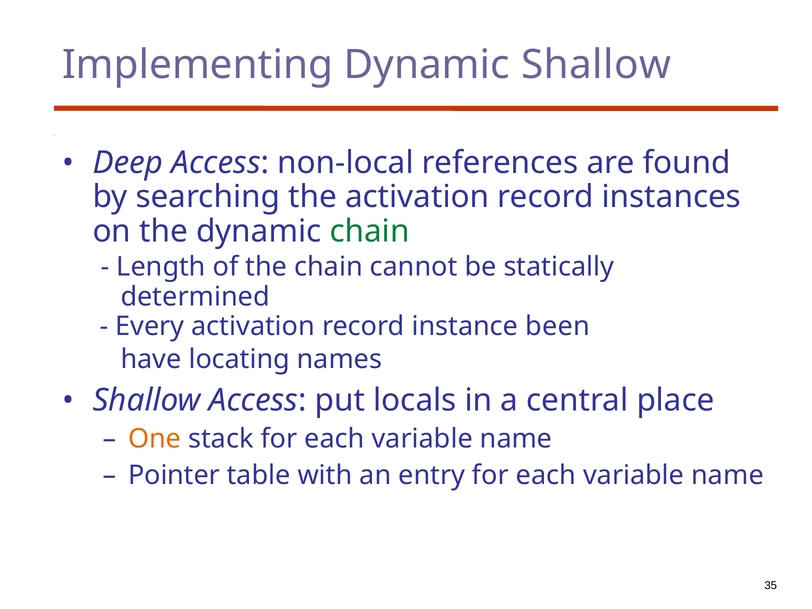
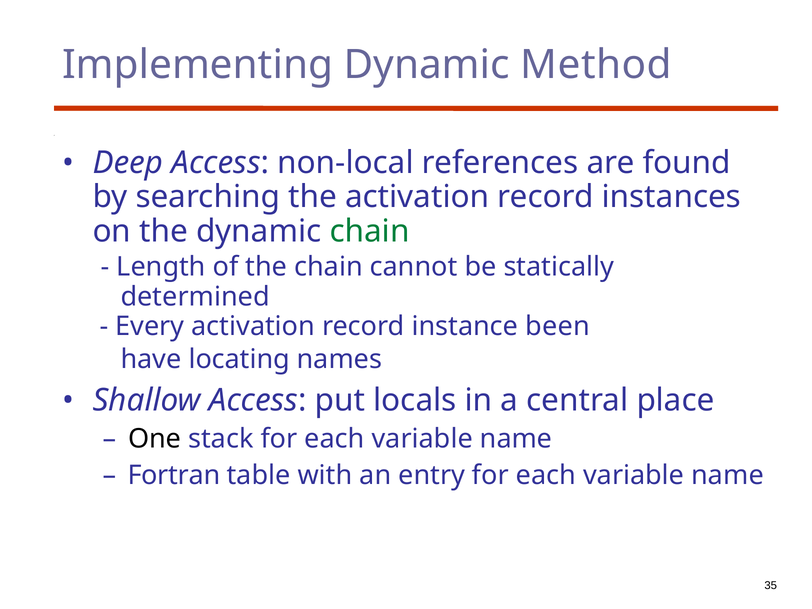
Dynamic Shallow: Shallow -> Method (596, 65)
One colour: orange -> black (155, 439)
Pointer: Pointer -> Fortran (174, 475)
